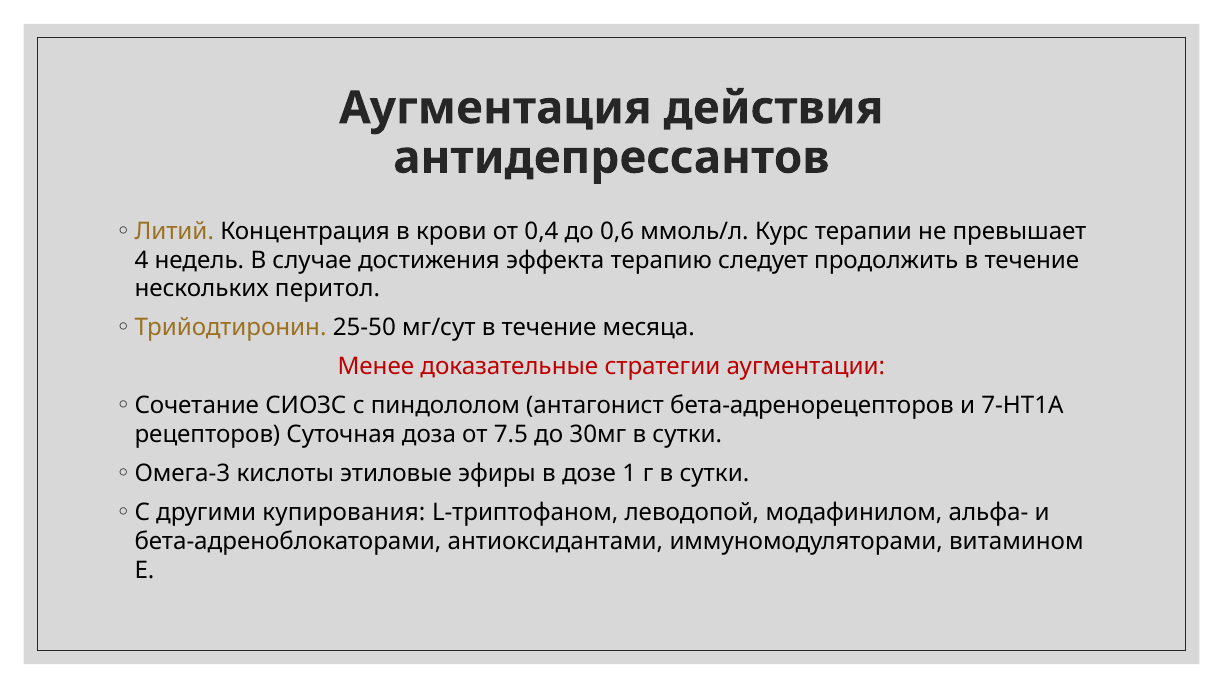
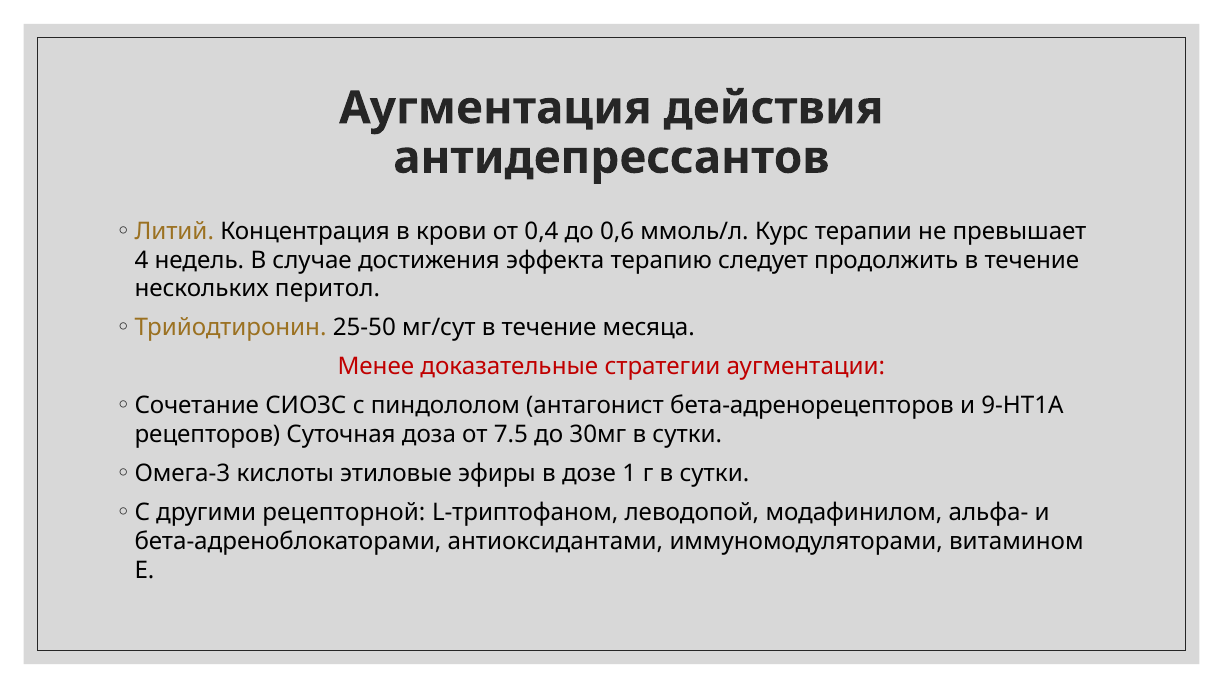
7-НТ1А: 7-НТ1А -> 9-НТ1А (1022, 406)
купирования: купирования -> рецепторной (344, 513)
